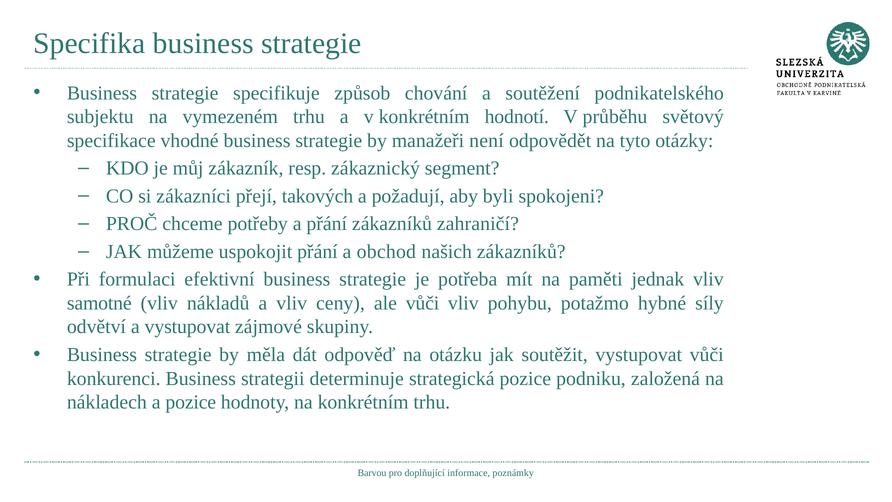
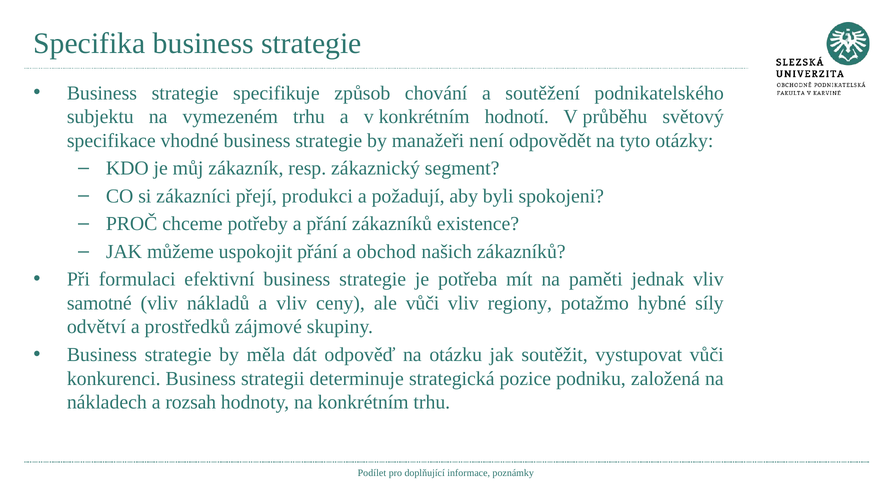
takových: takových -> produkci (317, 196)
zahraničí: zahraničí -> existence (478, 224)
pohybu: pohybu -> regiony (520, 303)
a vystupovat: vystupovat -> prostředků (187, 327)
a pozice: pozice -> rozsah (191, 402)
Barvou: Barvou -> Podílet (372, 473)
